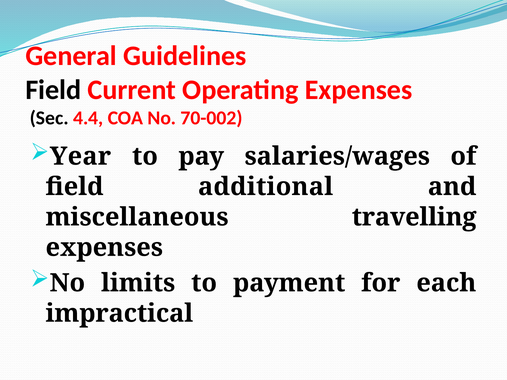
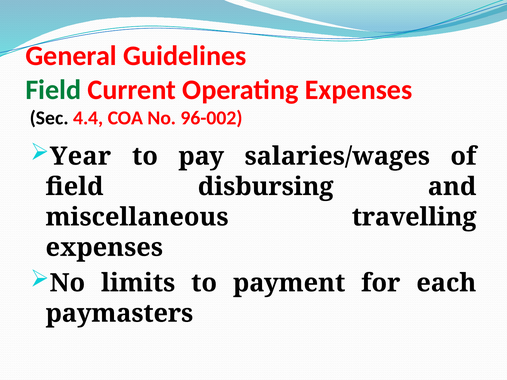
Field colour: black -> green (53, 90)
70-002: 70-002 -> 96-002 (212, 118)
additional: additional -> disbursing (266, 187)
impractical: impractical -> paymasters (119, 314)
